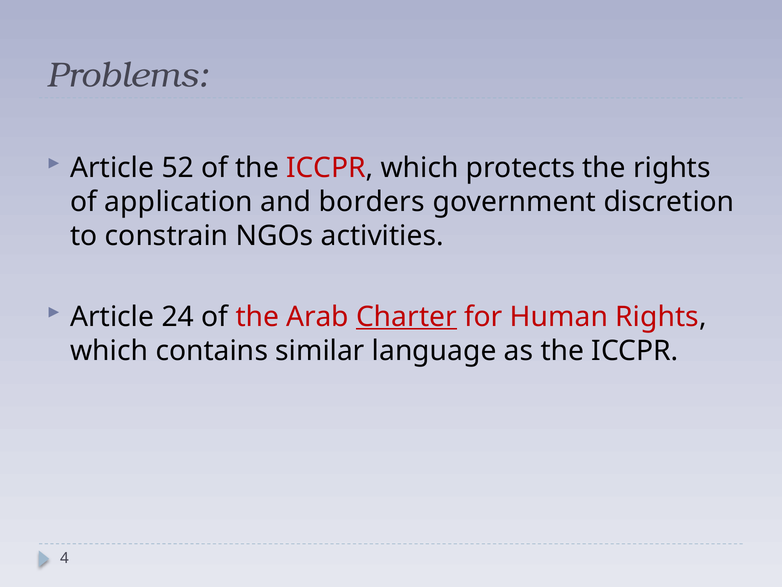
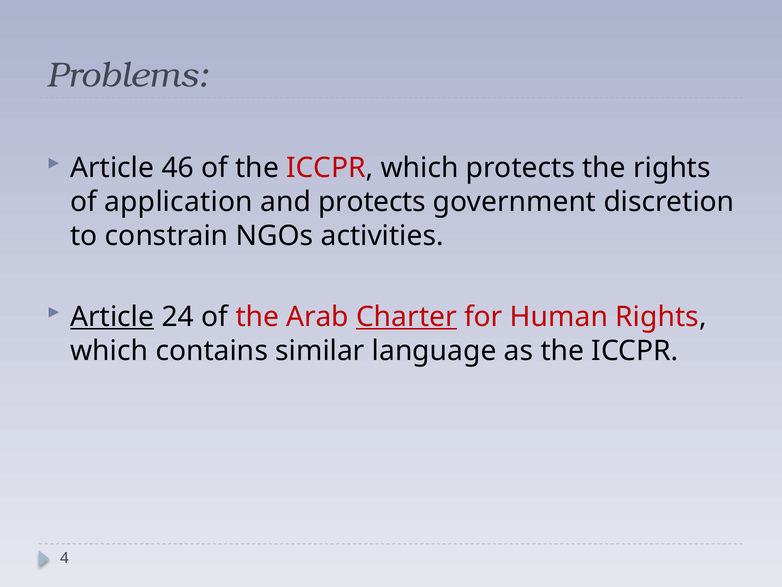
52: 52 -> 46 (178, 168)
and borders: borders -> protects (372, 202)
Article underline: none -> present (112, 316)
